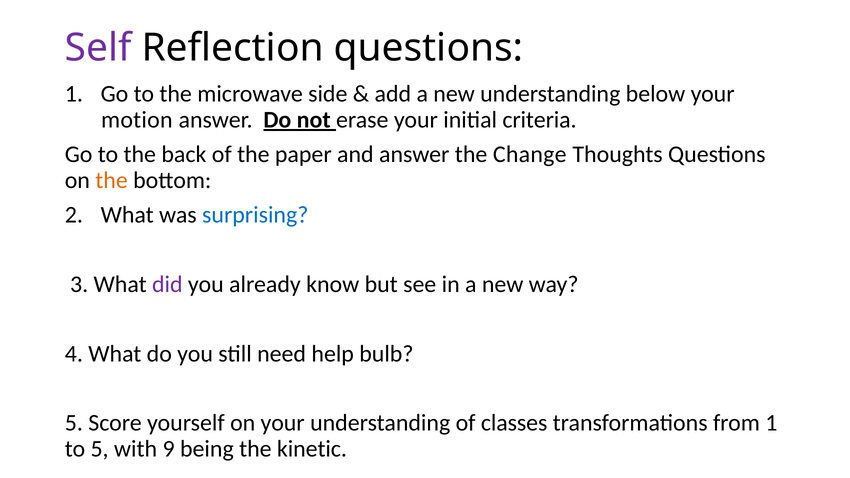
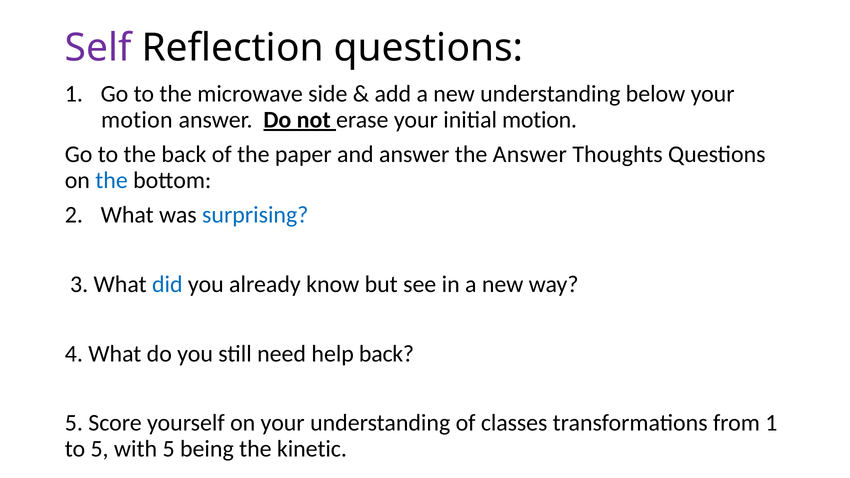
initial criteria: criteria -> motion (540, 120)
the Change: Change -> Answer (530, 154)
the colour: orange -> blue (112, 180)
did colour: purple -> blue (167, 284)
help bulb: bulb -> back (387, 354)
with 9: 9 -> 5 (169, 449)
